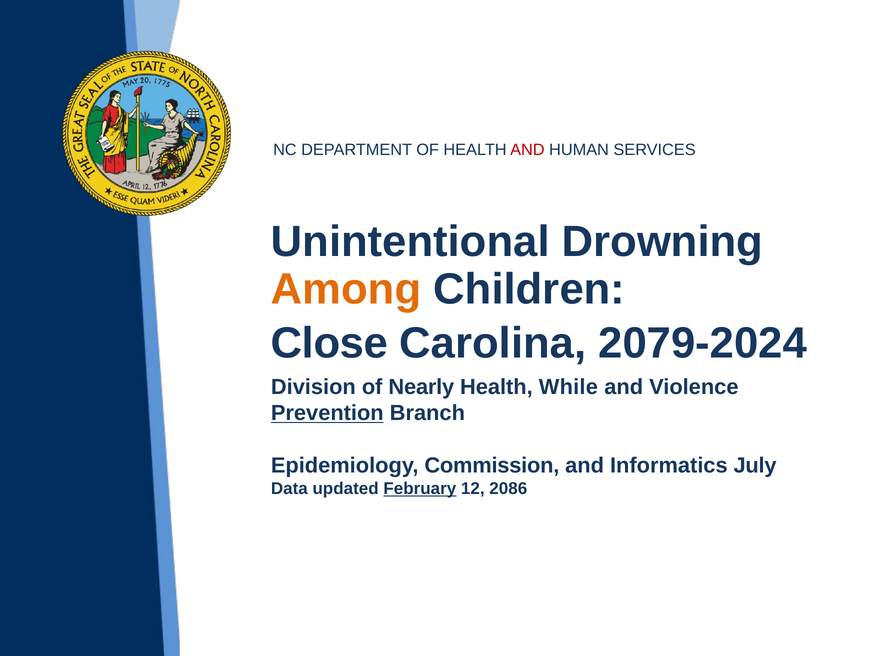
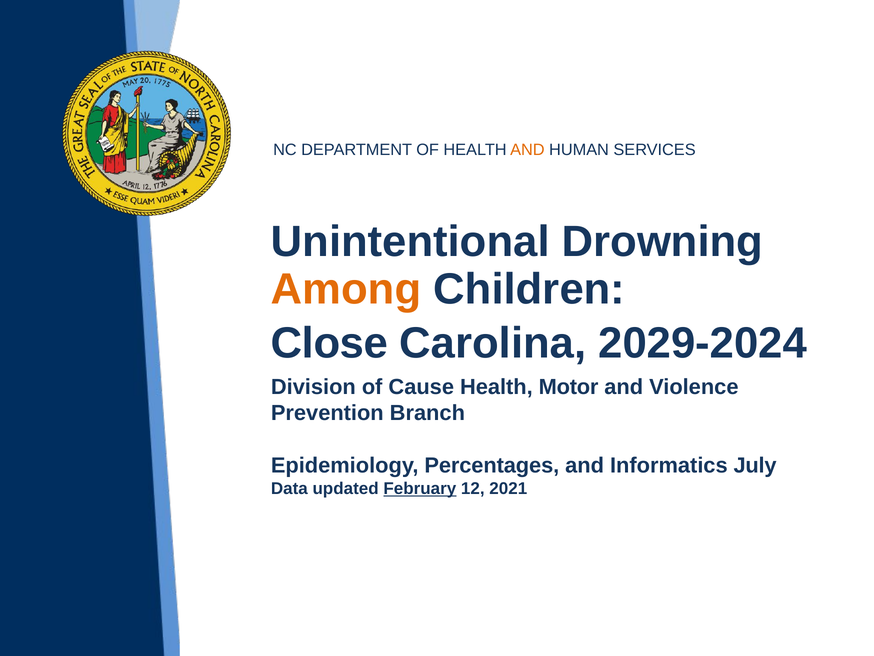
AND colour: red -> orange (527, 150)
2079-2024: 2079-2024 -> 2029-2024 (703, 343)
Nearly: Nearly -> Cause (421, 387)
While: While -> Motor (569, 387)
Prevention underline: present -> none (327, 413)
Commission: Commission -> Percentages (492, 465)
2086: 2086 -> 2021 (508, 488)
